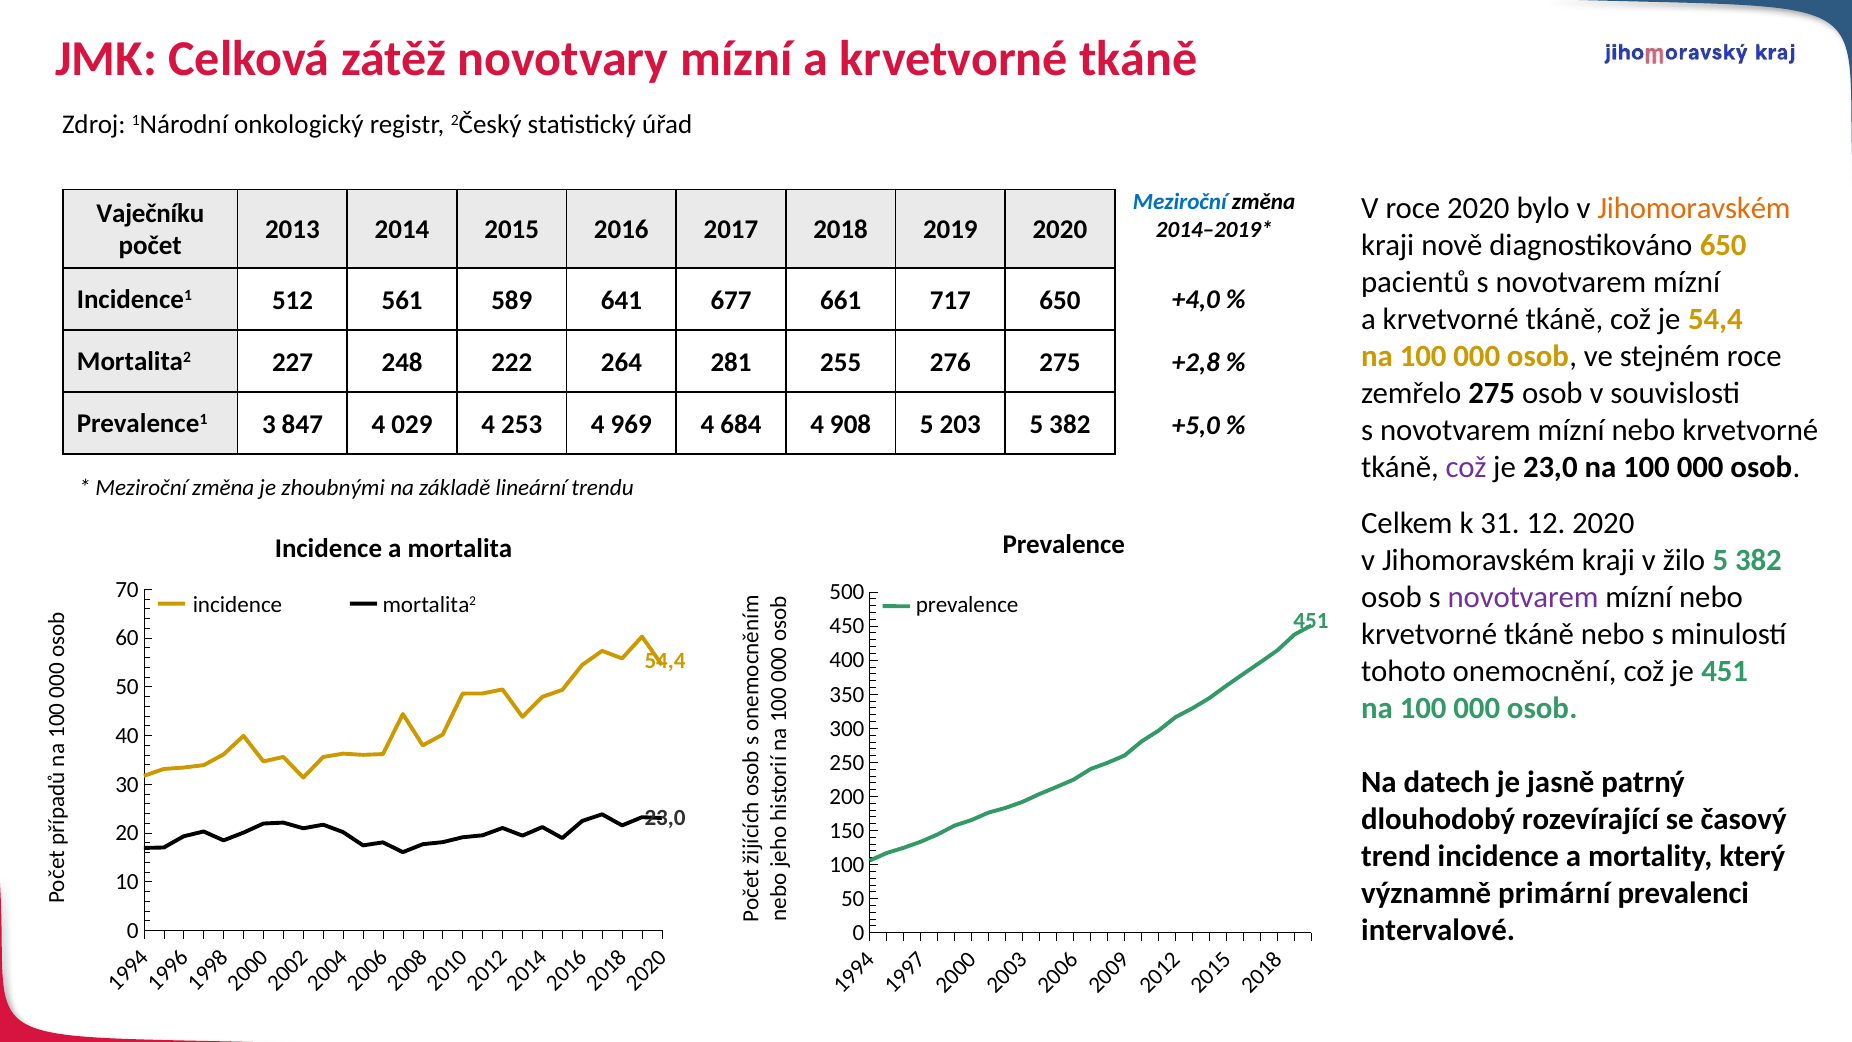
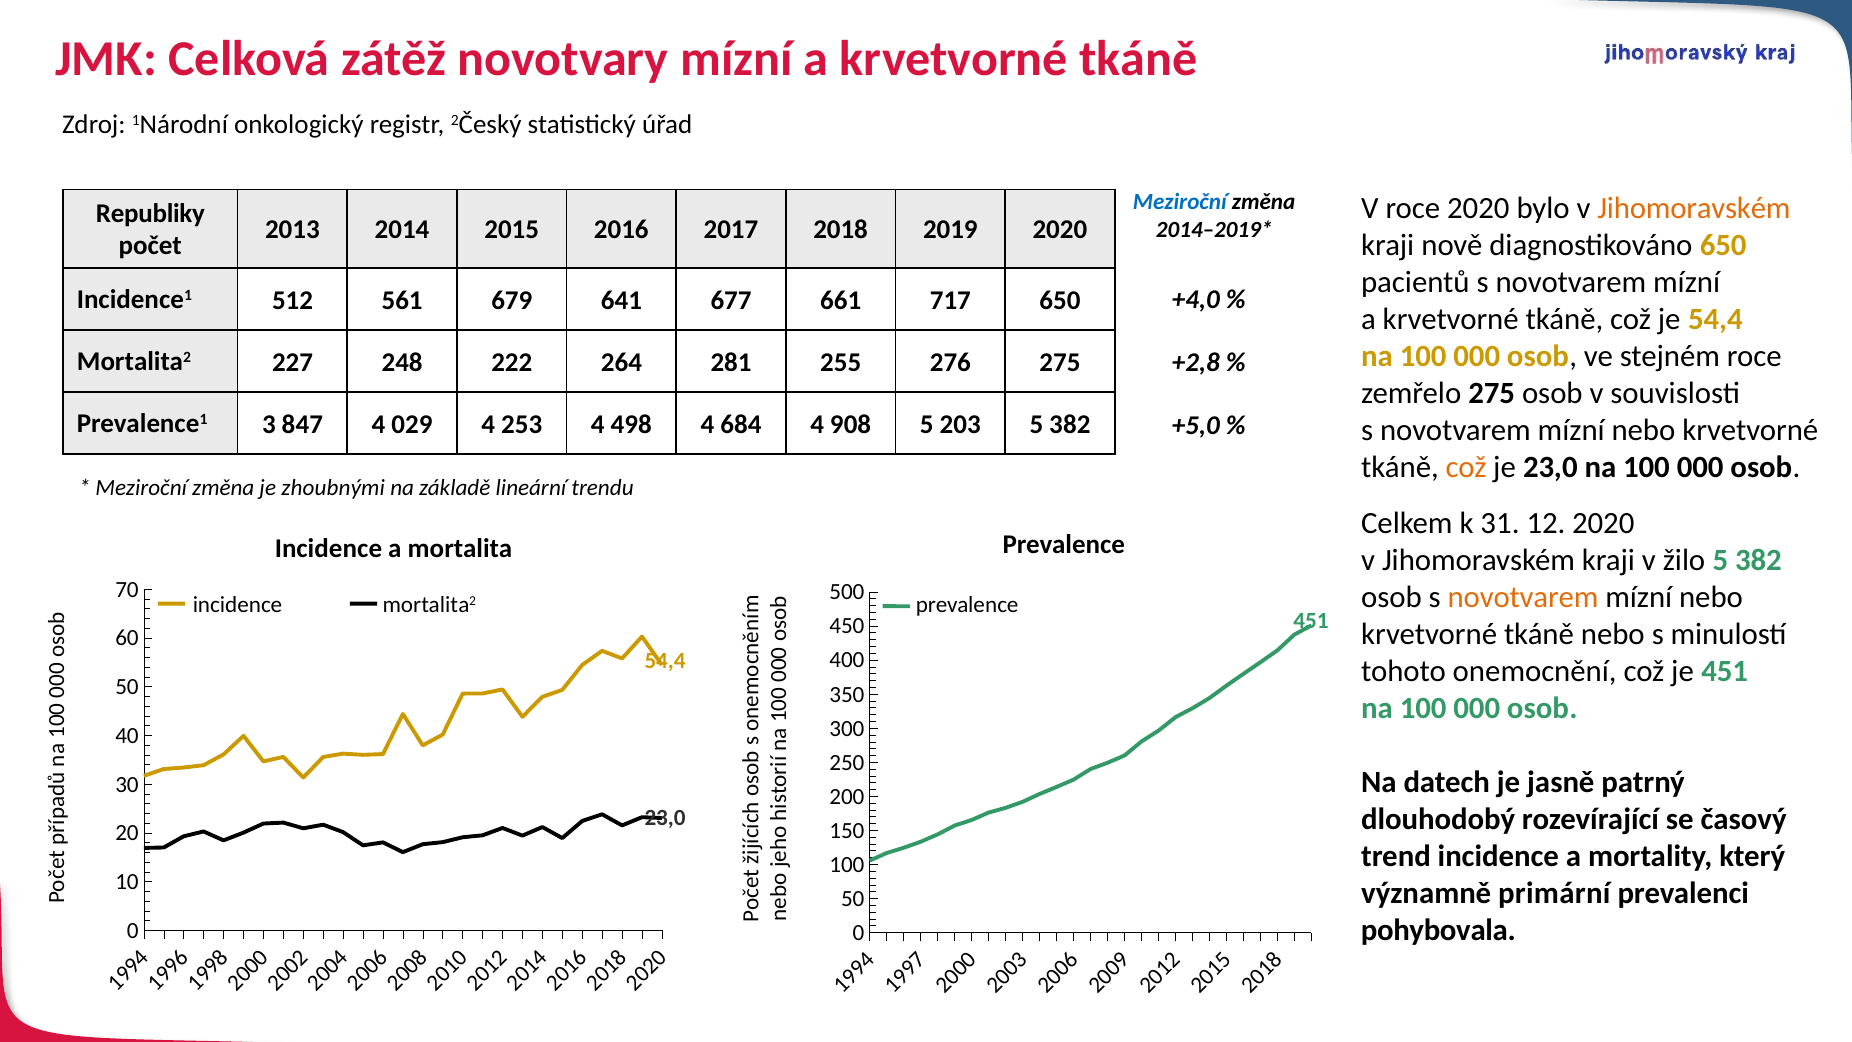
Vaječníku: Vaječníku -> Republiky (150, 213)
589: 589 -> 679 (512, 300)
969: 969 -> 498 (631, 424)
což colour: purple -> orange (1466, 467)
novotvarem colour: purple -> orange (1523, 597)
intervalové: intervalové -> pohybovala (1438, 930)
